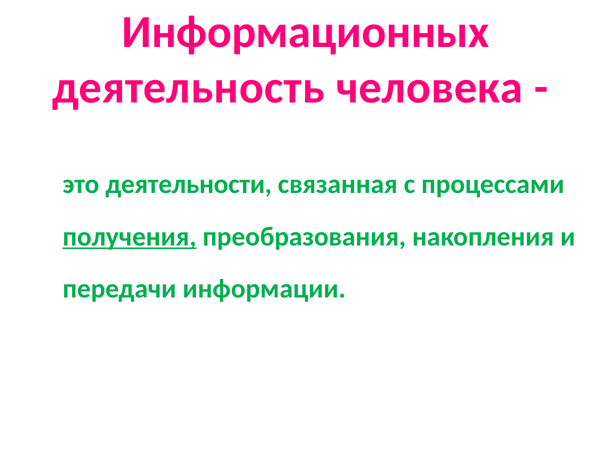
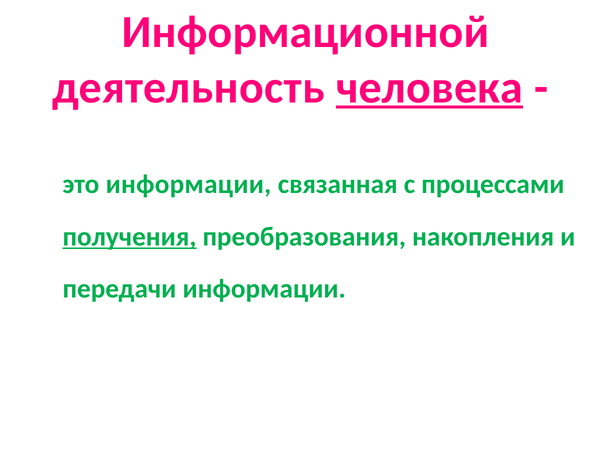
Информационных: Информационных -> Информационной (305, 32)
человека underline: none -> present (429, 87)
это деятельности: деятельности -> информации (188, 184)
